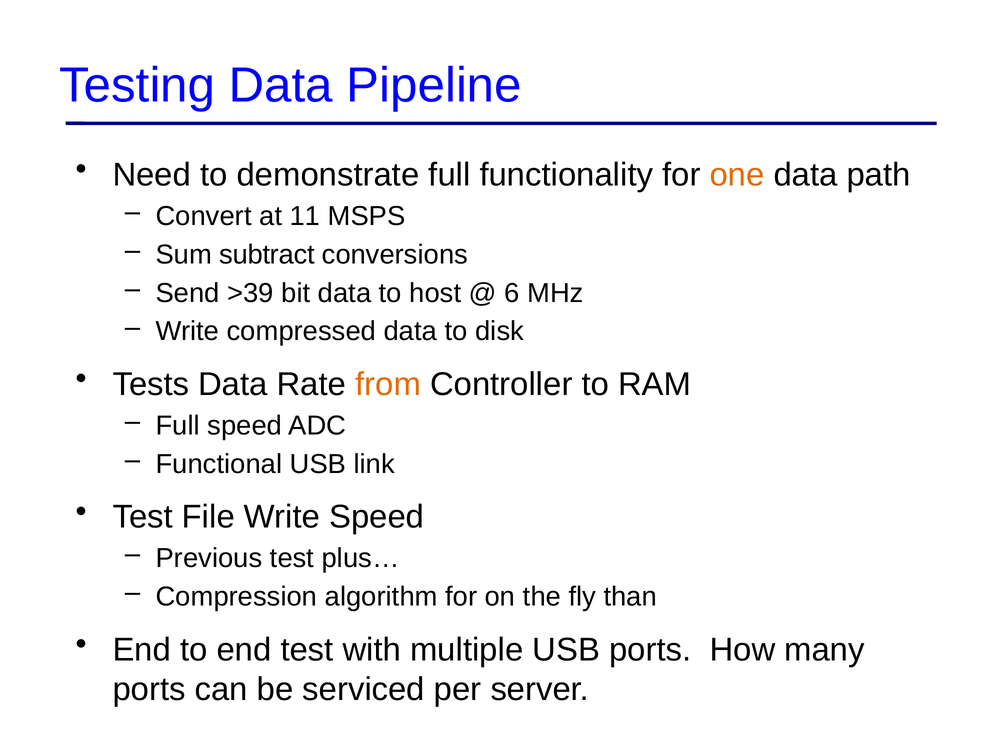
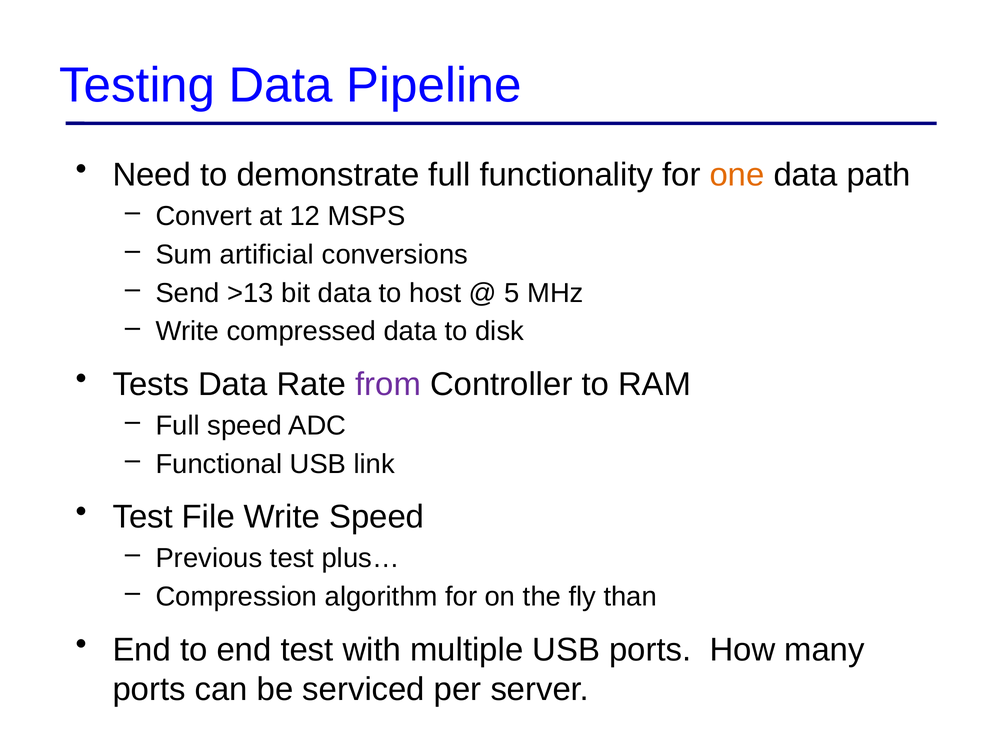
11: 11 -> 12 (305, 216)
subtract: subtract -> artificial (267, 254)
>39: >39 -> >13 (251, 293)
6: 6 -> 5 (512, 293)
from colour: orange -> purple (388, 384)
